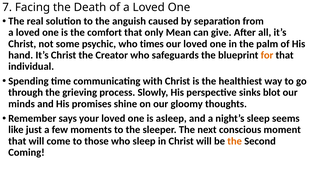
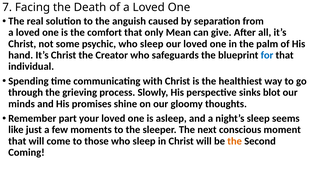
psychic who times: times -> sleep (152, 44)
for colour: orange -> blue (267, 55)
says: says -> part (68, 119)
